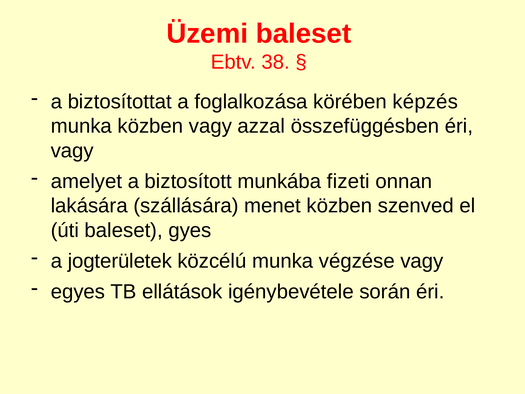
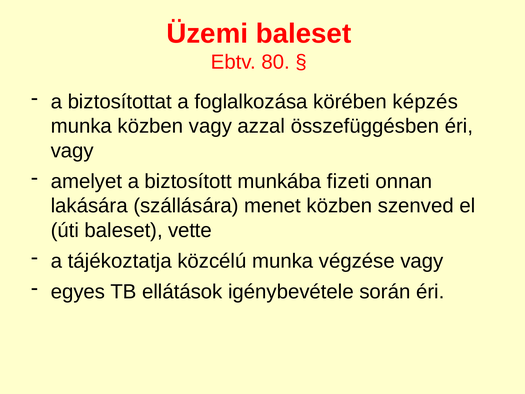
38: 38 -> 80 (276, 62)
gyes: gyes -> vette (190, 230)
jogterületek: jogterületek -> tájékoztatja (120, 261)
